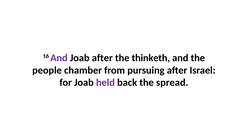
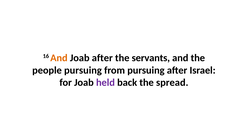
And colour: purple -> orange (59, 58)
thinketh: thinketh -> servants (151, 58)
people chamber: chamber -> pursuing (83, 70)
